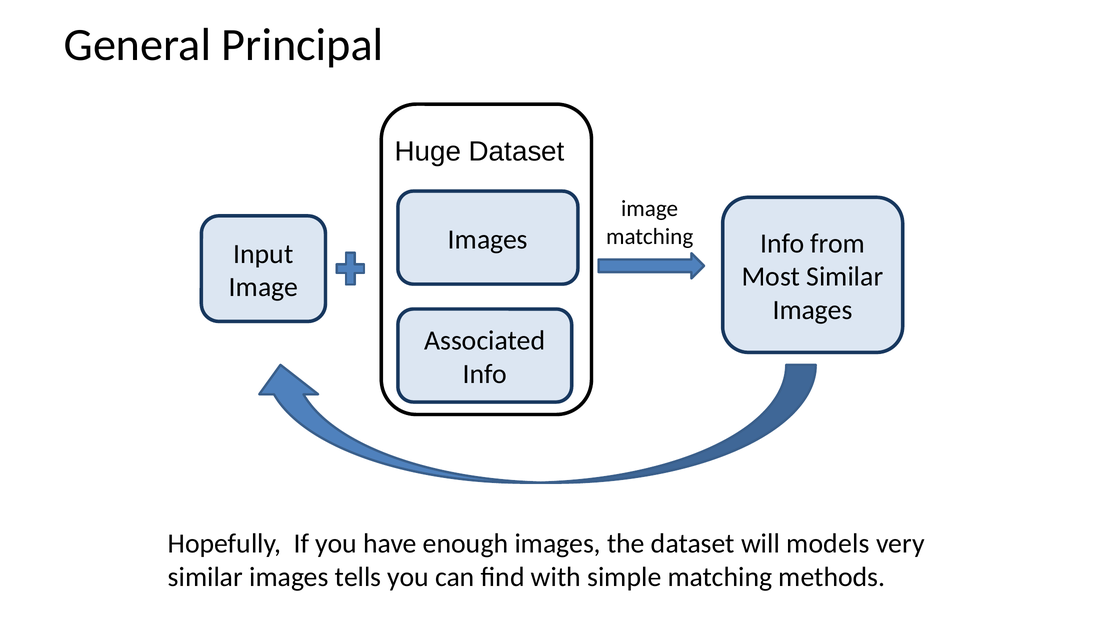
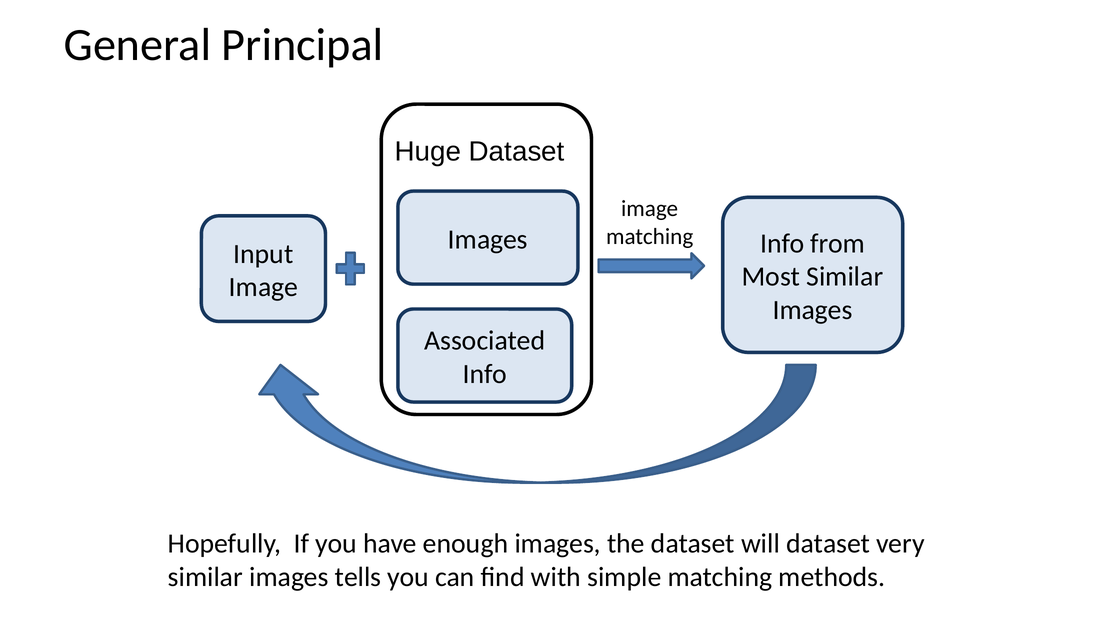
will models: models -> dataset (828, 543)
